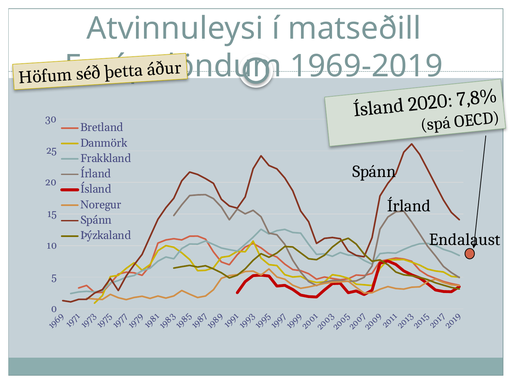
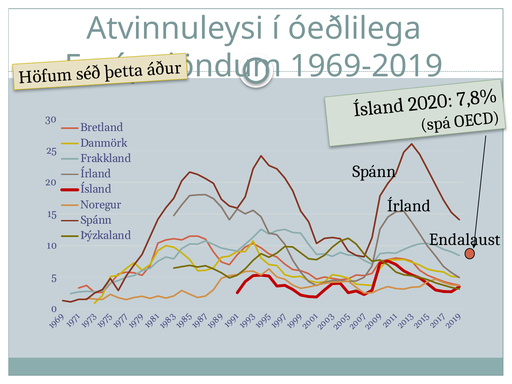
matseðill: matseðill -> óeðlilega (355, 29)
